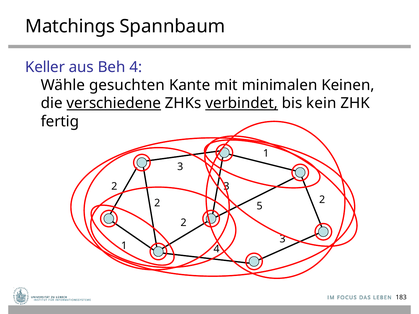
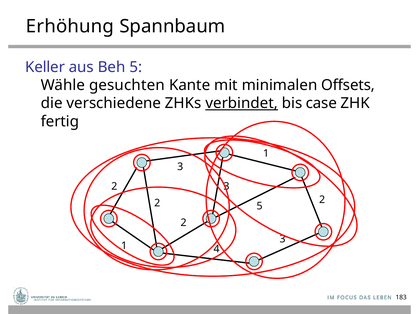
Matchings: Matchings -> Erhöhung (70, 27)
Beh 4: 4 -> 5 (136, 67)
Keinen: Keinen -> Offsets (348, 85)
verschiedene underline: present -> none (114, 103)
kein: kein -> case (321, 103)
